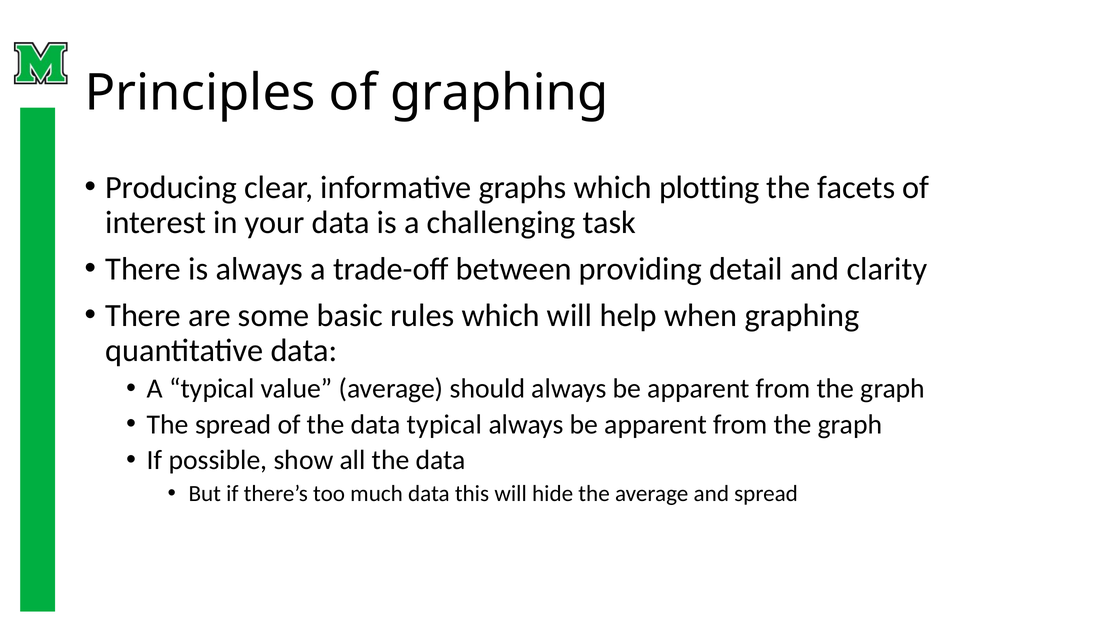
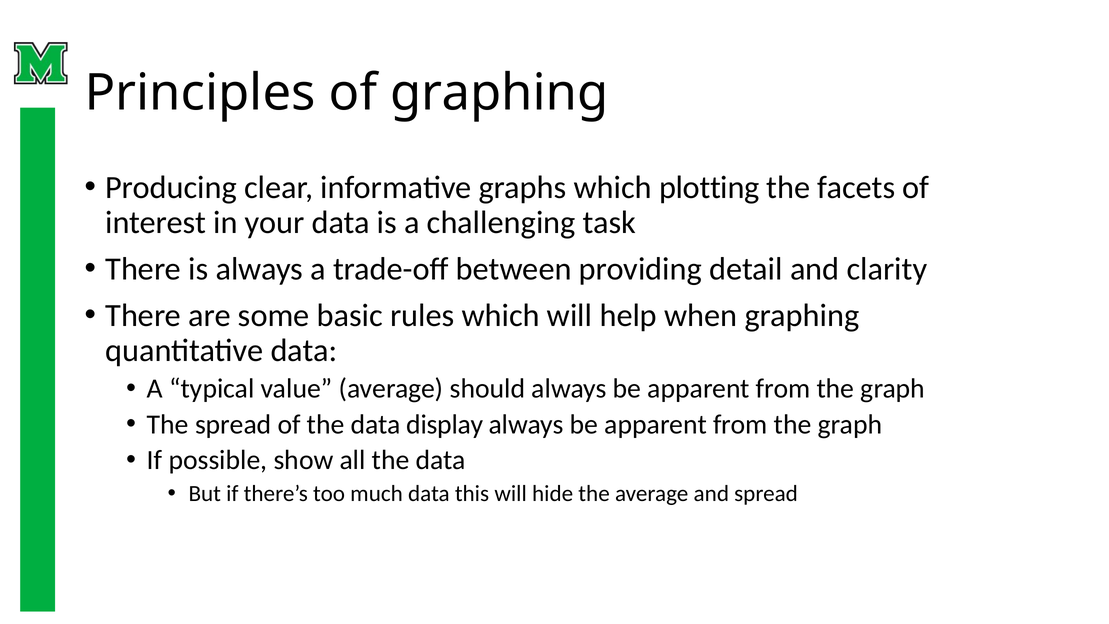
data typical: typical -> display (445, 424)
